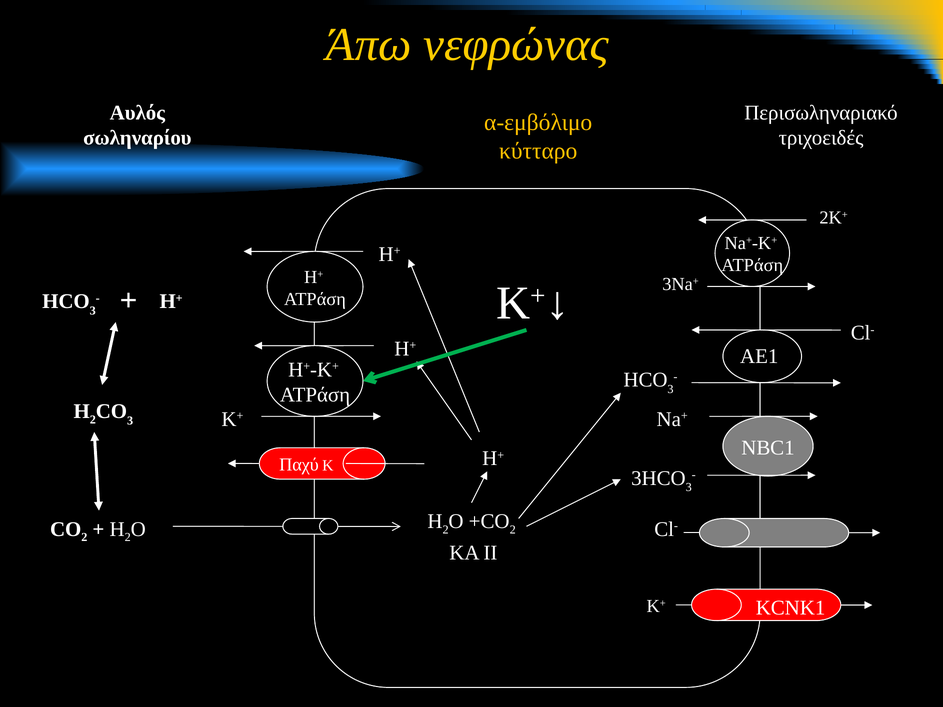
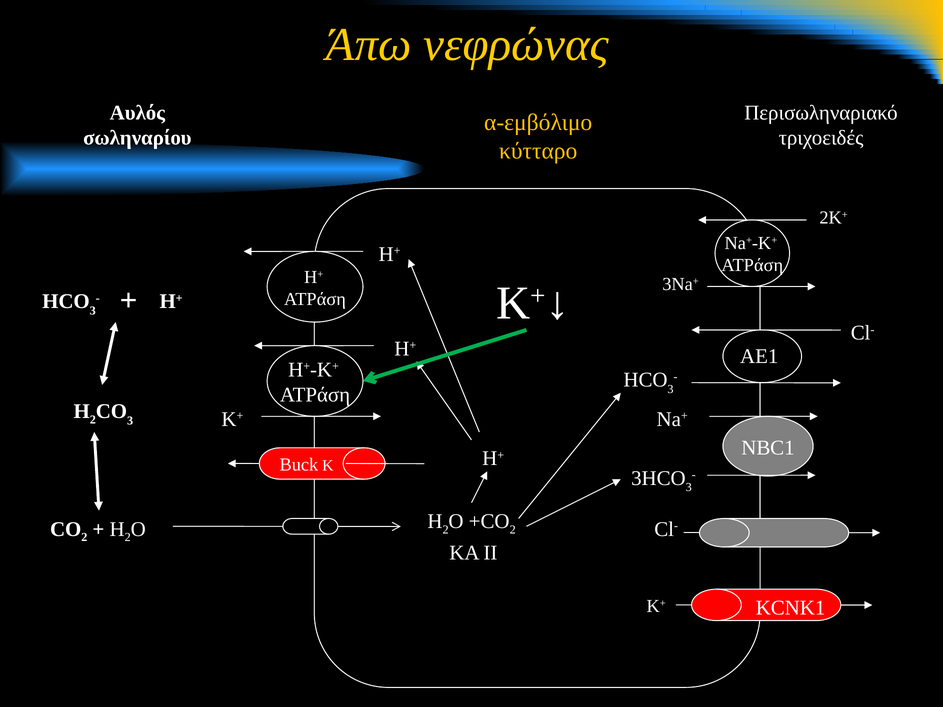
Παχύ: Παχύ -> Buck (299, 465)
